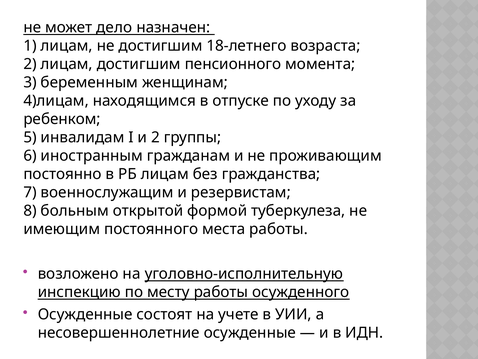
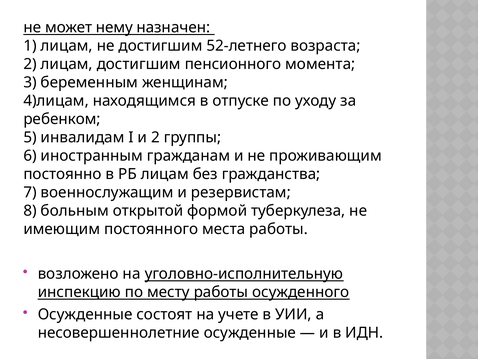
дело: дело -> нему (114, 28)
18-летнего: 18-летнего -> 52-летнего (246, 46)
